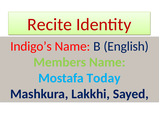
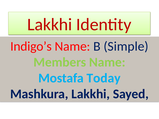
Recite: Recite -> Lakkhi (50, 25)
English: English -> Simple (126, 46)
